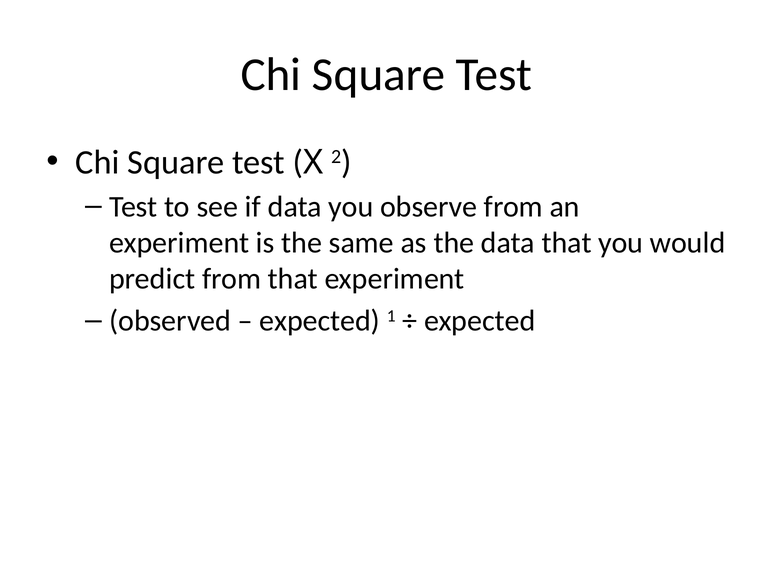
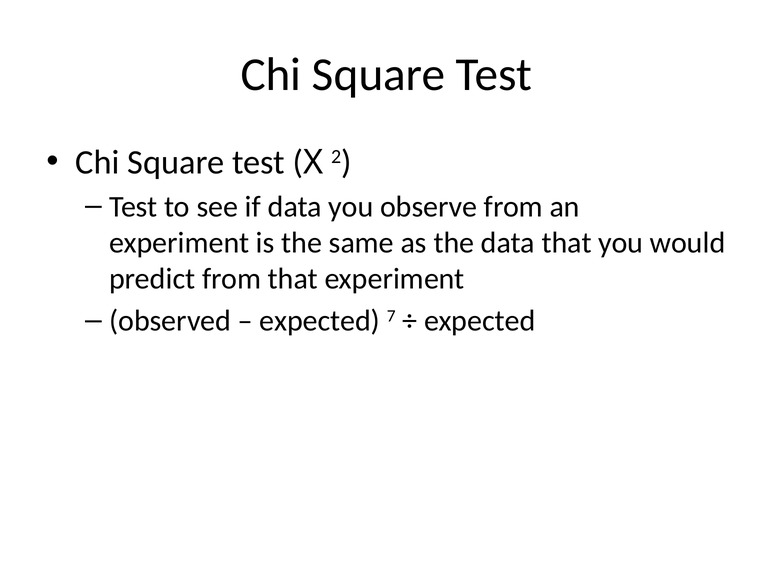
1: 1 -> 7 (391, 316)
